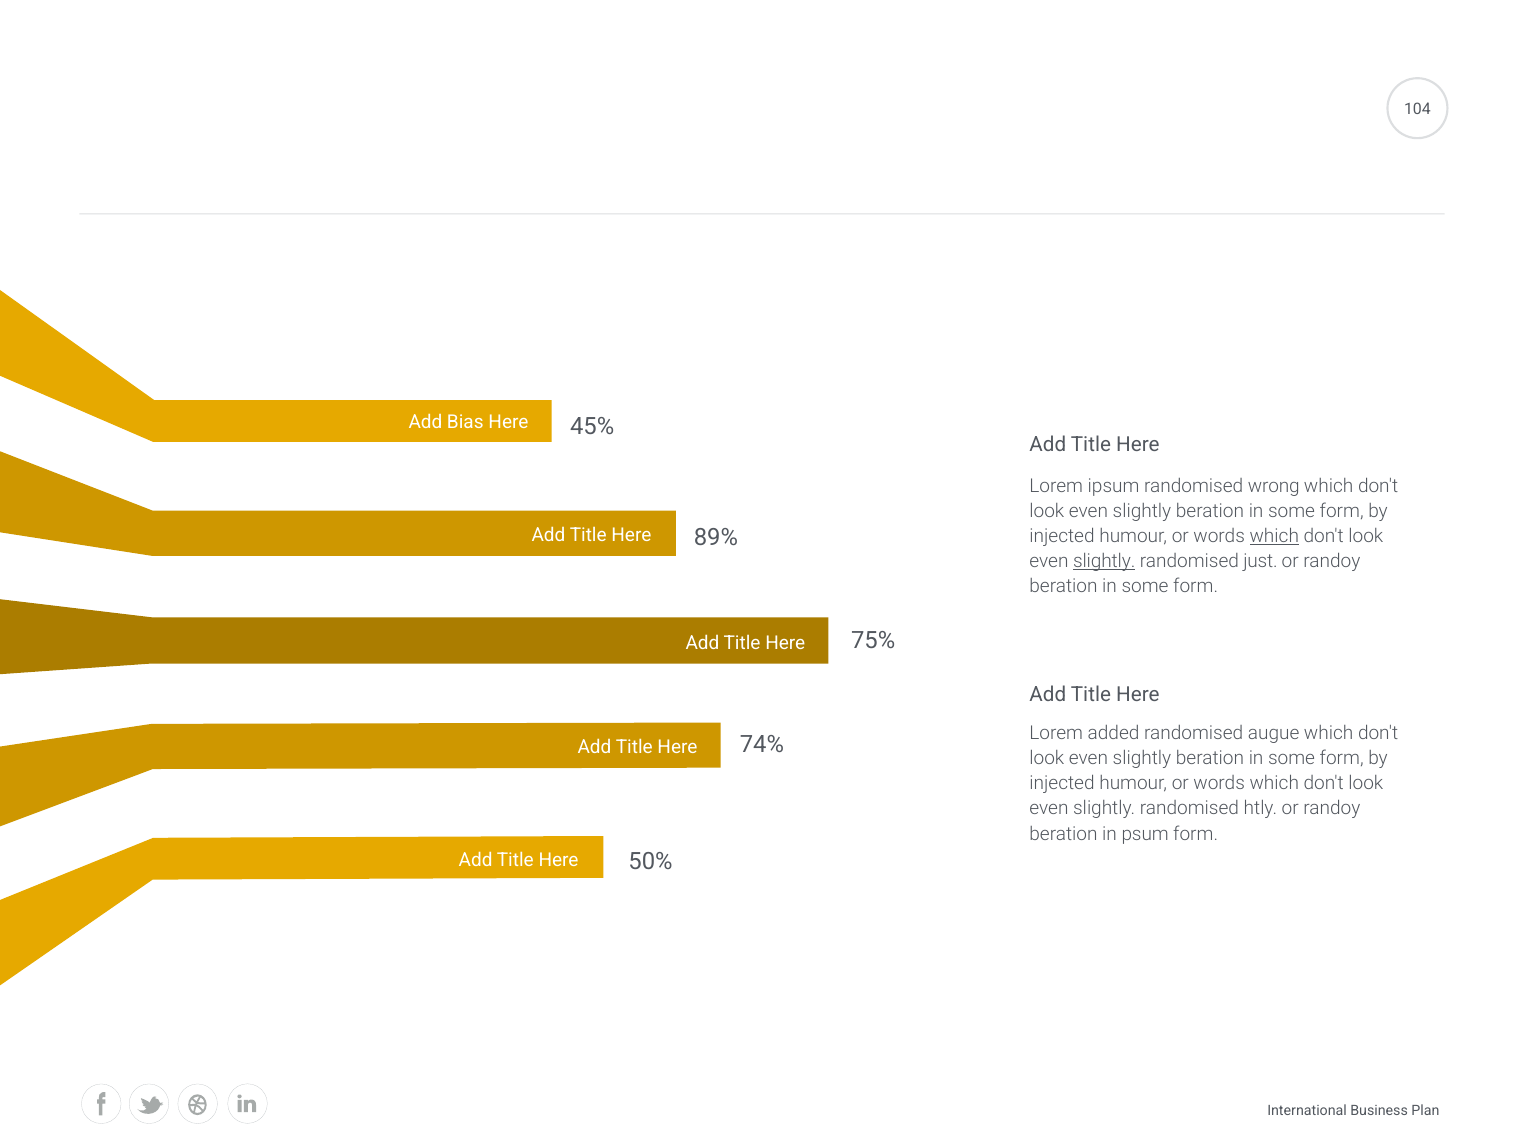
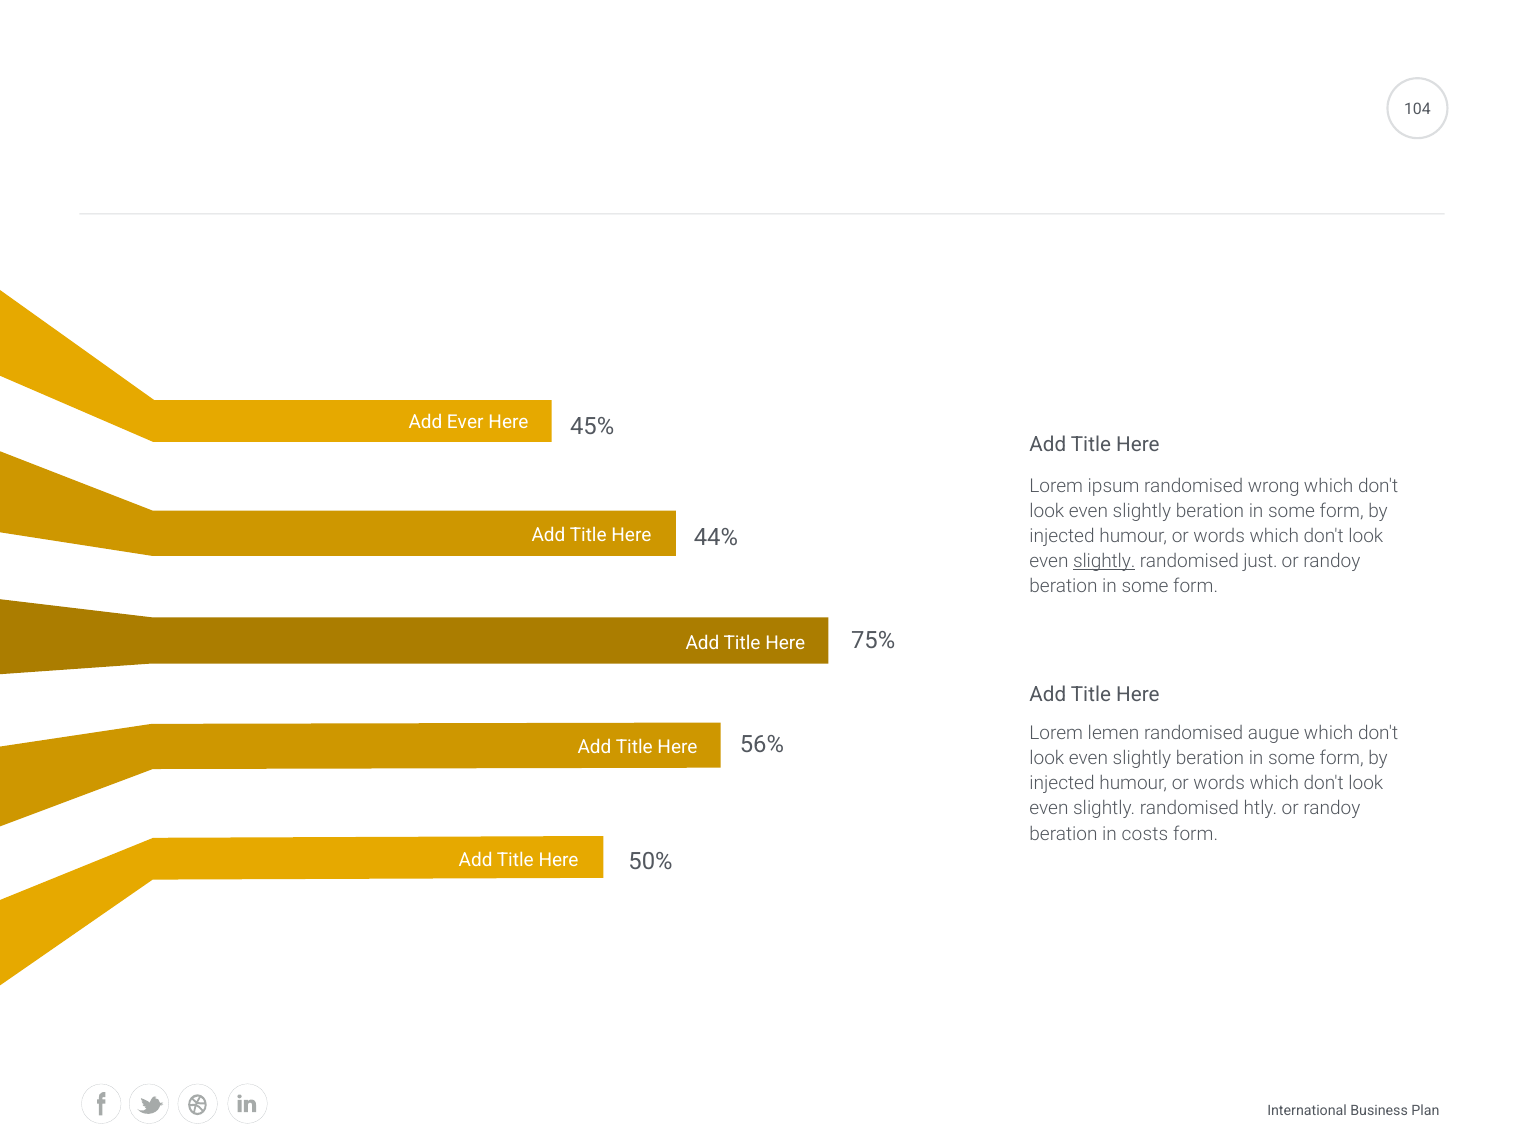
Bias: Bias -> Ever (465, 423)
89%: 89% -> 44% (716, 537)
which underline: present -> none (1274, 536)
added: added -> lemen (1114, 733)
74%: 74% -> 56% (762, 745)
psum: psum -> costs (1145, 834)
